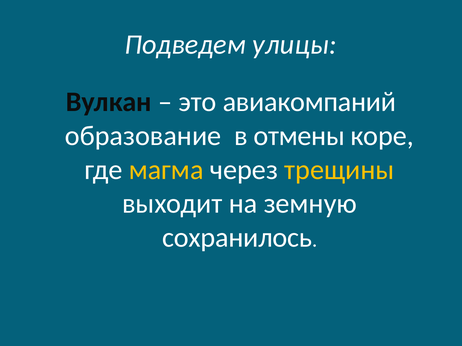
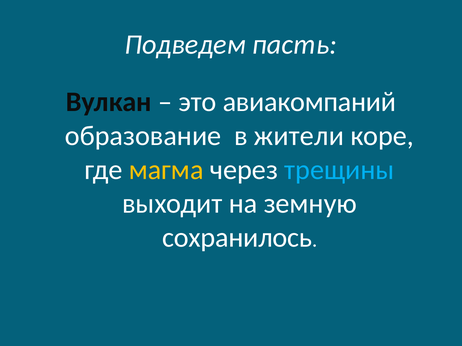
улицы: улицы -> пасть (295, 45)
отмены: отмены -> жители (299, 136)
трещины colour: yellow -> light blue (339, 170)
